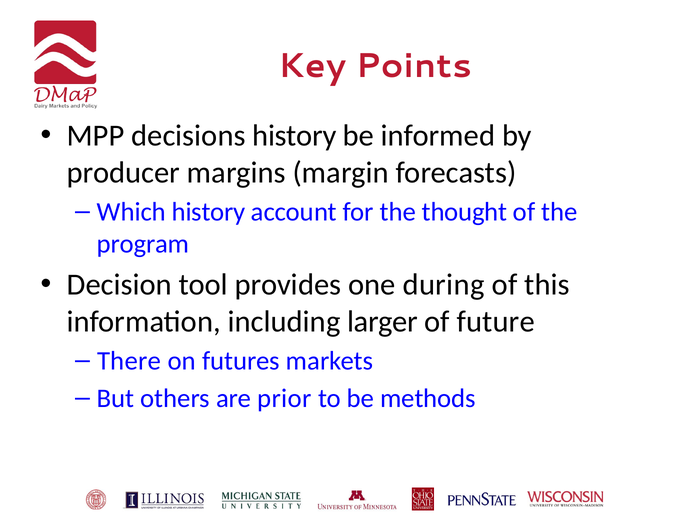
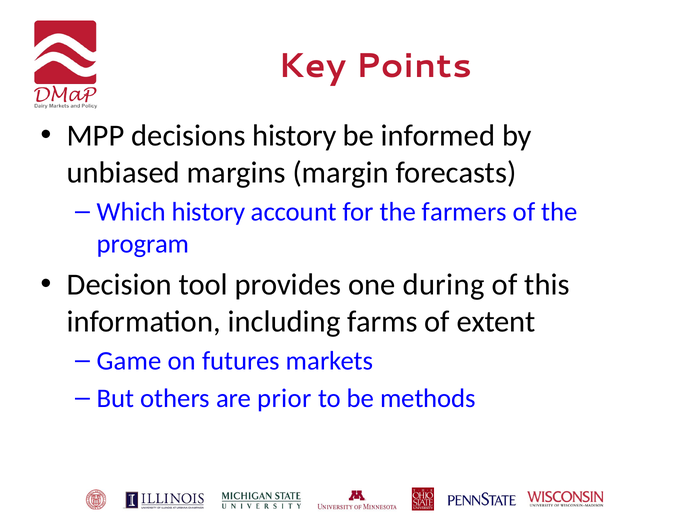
producer: producer -> unbiased (123, 172)
thought: thought -> farmers (464, 212)
larger: larger -> farms (382, 322)
future: future -> extent (496, 322)
There: There -> Game (129, 361)
